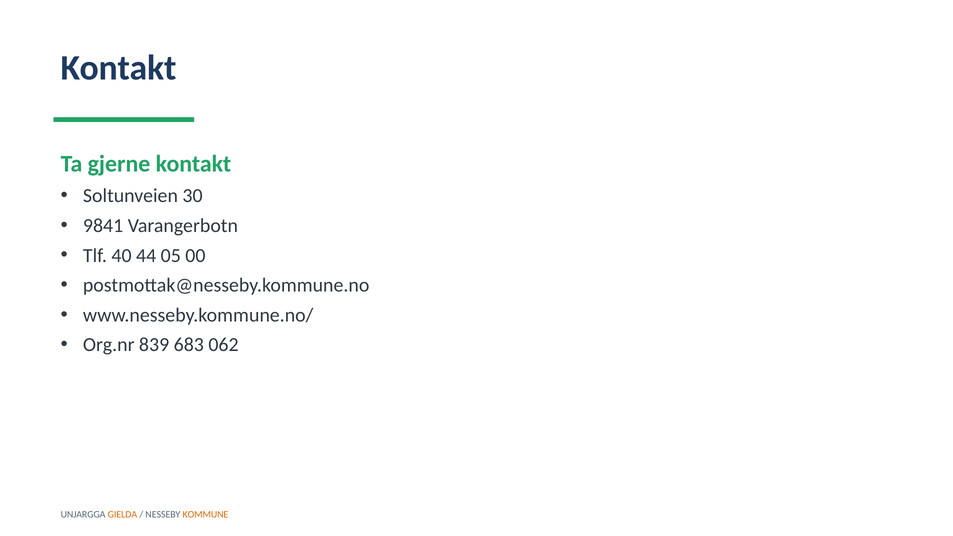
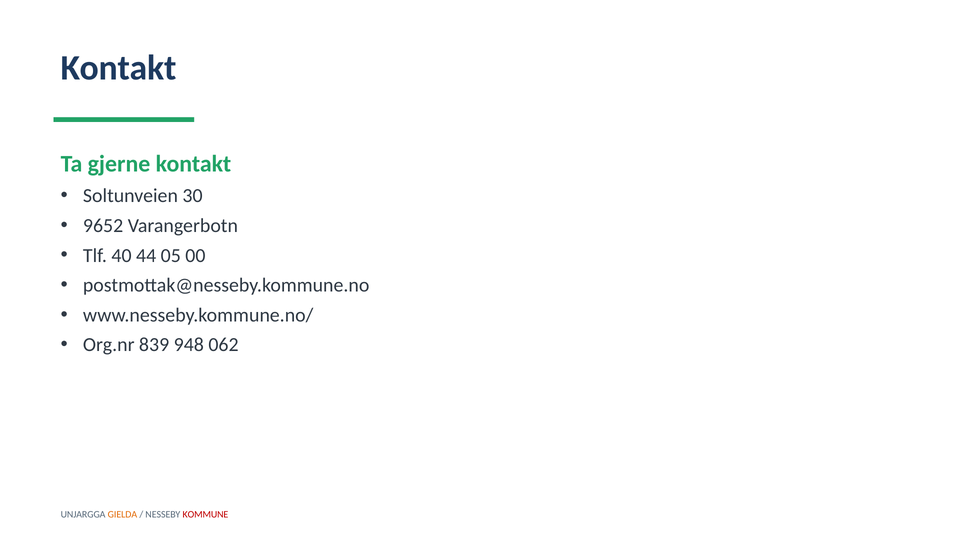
9841: 9841 -> 9652 (103, 226)
683: 683 -> 948 (189, 345)
KOMMUNE colour: orange -> red (205, 514)
